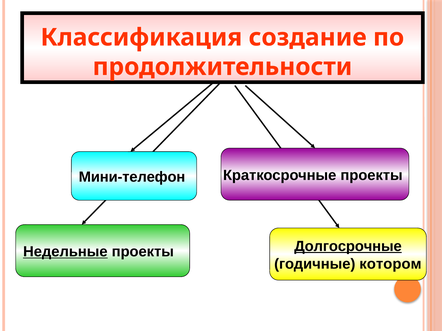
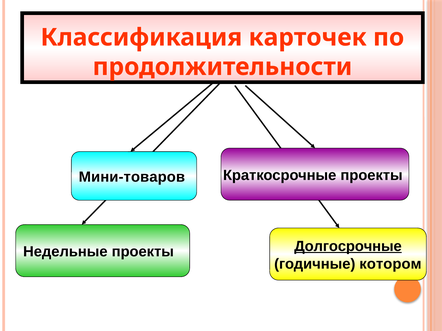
создание: создание -> карточек (308, 37)
Мини-телефон: Мини-телефон -> Мини-товаров (132, 177)
Недельные underline: present -> none (65, 252)
